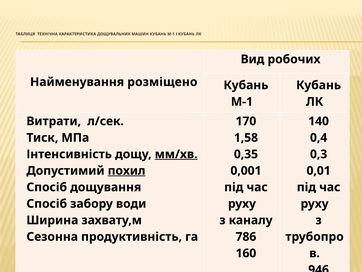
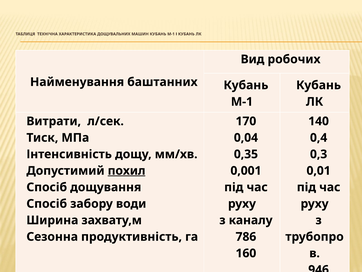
розміщено: розміщено -> баштанних (162, 82)
1,58: 1,58 -> 0,04 (246, 137)
мм/хв underline: present -> none (176, 154)
